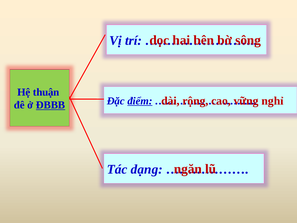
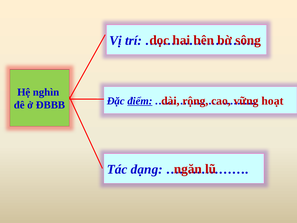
thuận: thuận -> nghìn (46, 92)
nghỉ: nghỉ -> hoạt (273, 101)
ĐBBB underline: present -> none (51, 105)
